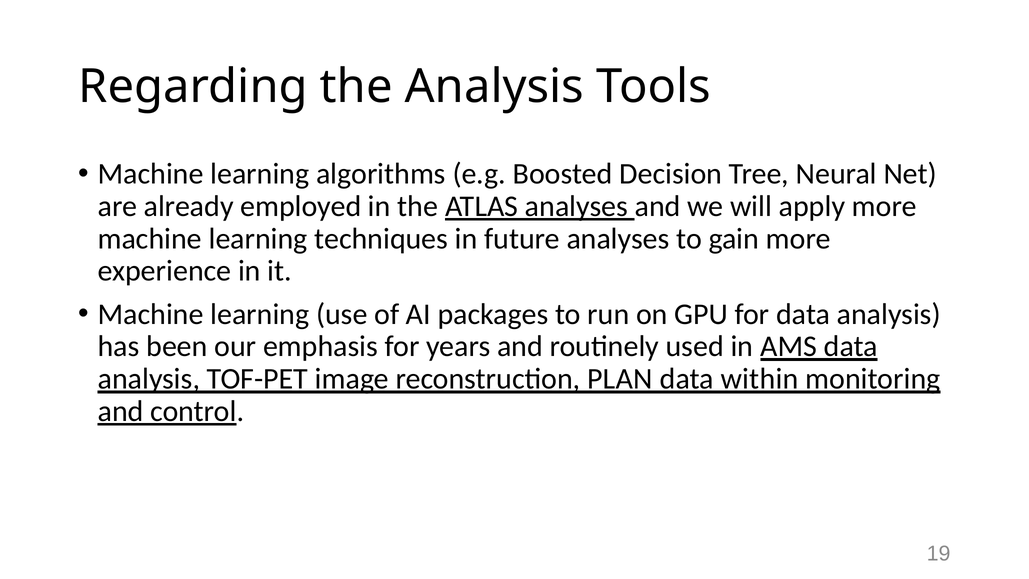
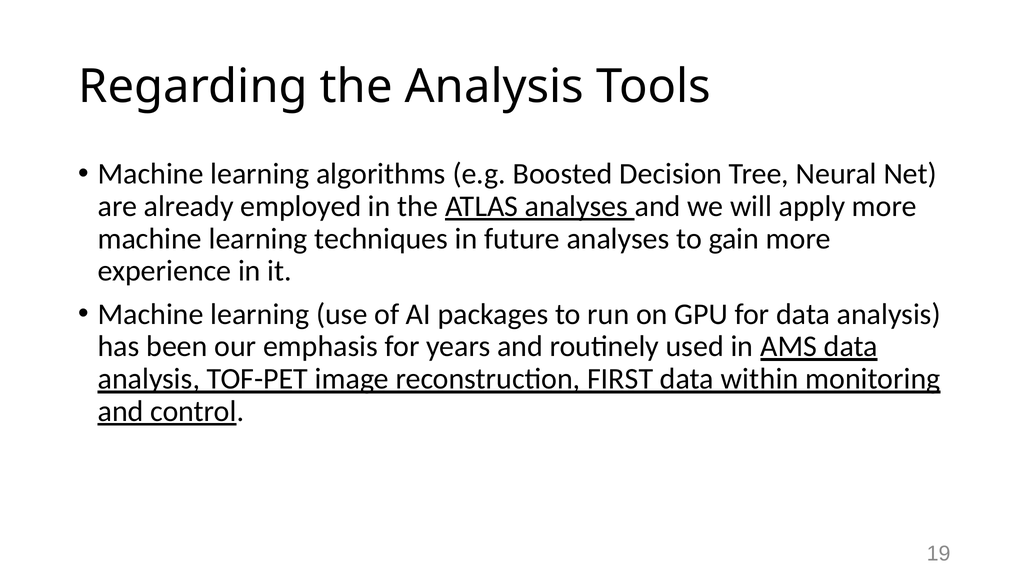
PLAN: PLAN -> FIRST (620, 379)
